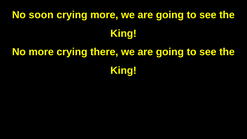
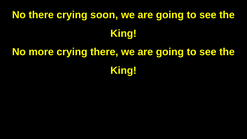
No soon: soon -> there (41, 15)
crying more: more -> soon (104, 15)
